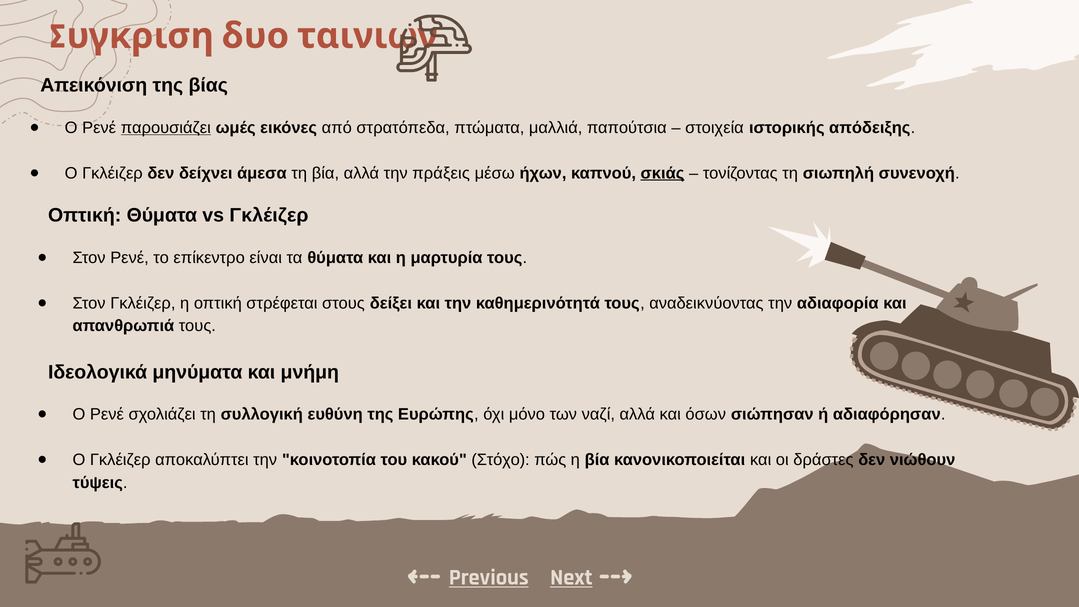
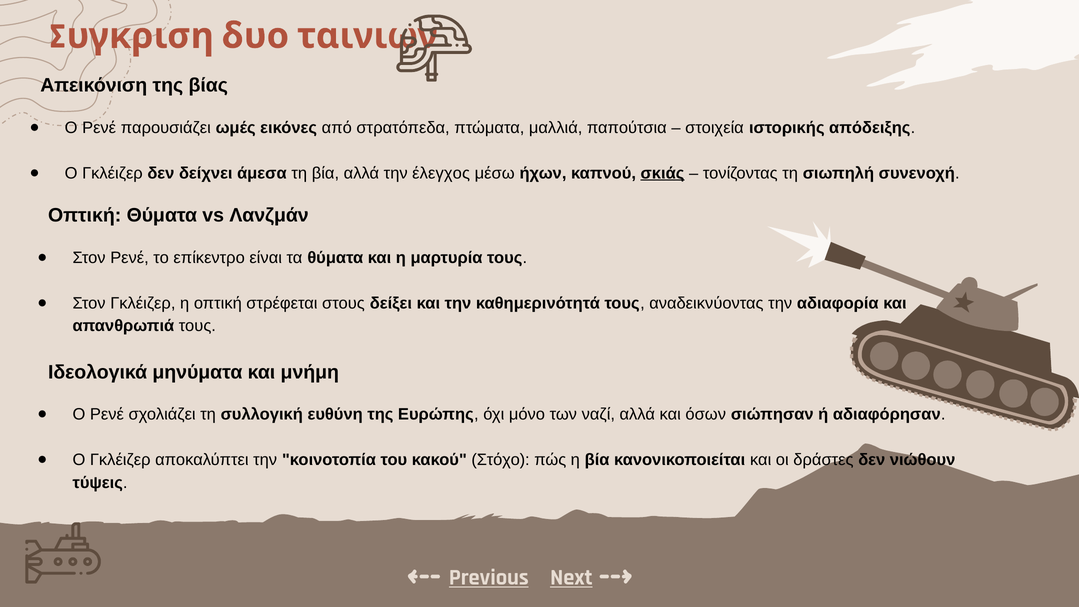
παρουσιάζει underline: present -> none (166, 128)
πράξεις: πράξεις -> έλεγχος (441, 173)
vs Γκλέιζερ: Γκλέιζερ -> Λανζμάν (269, 215)
